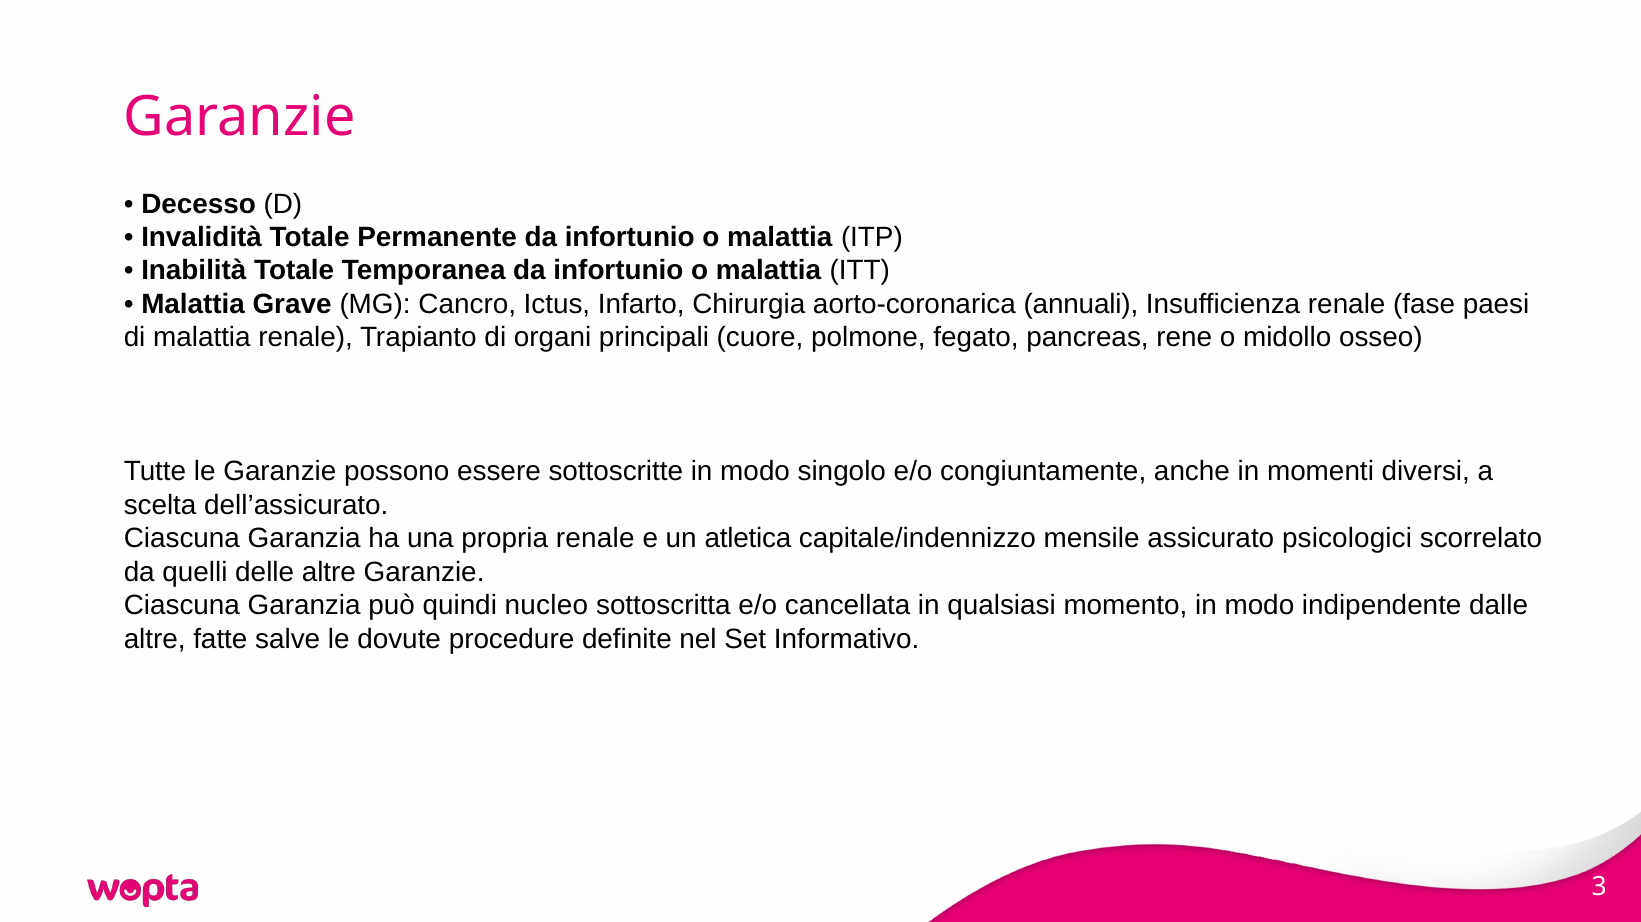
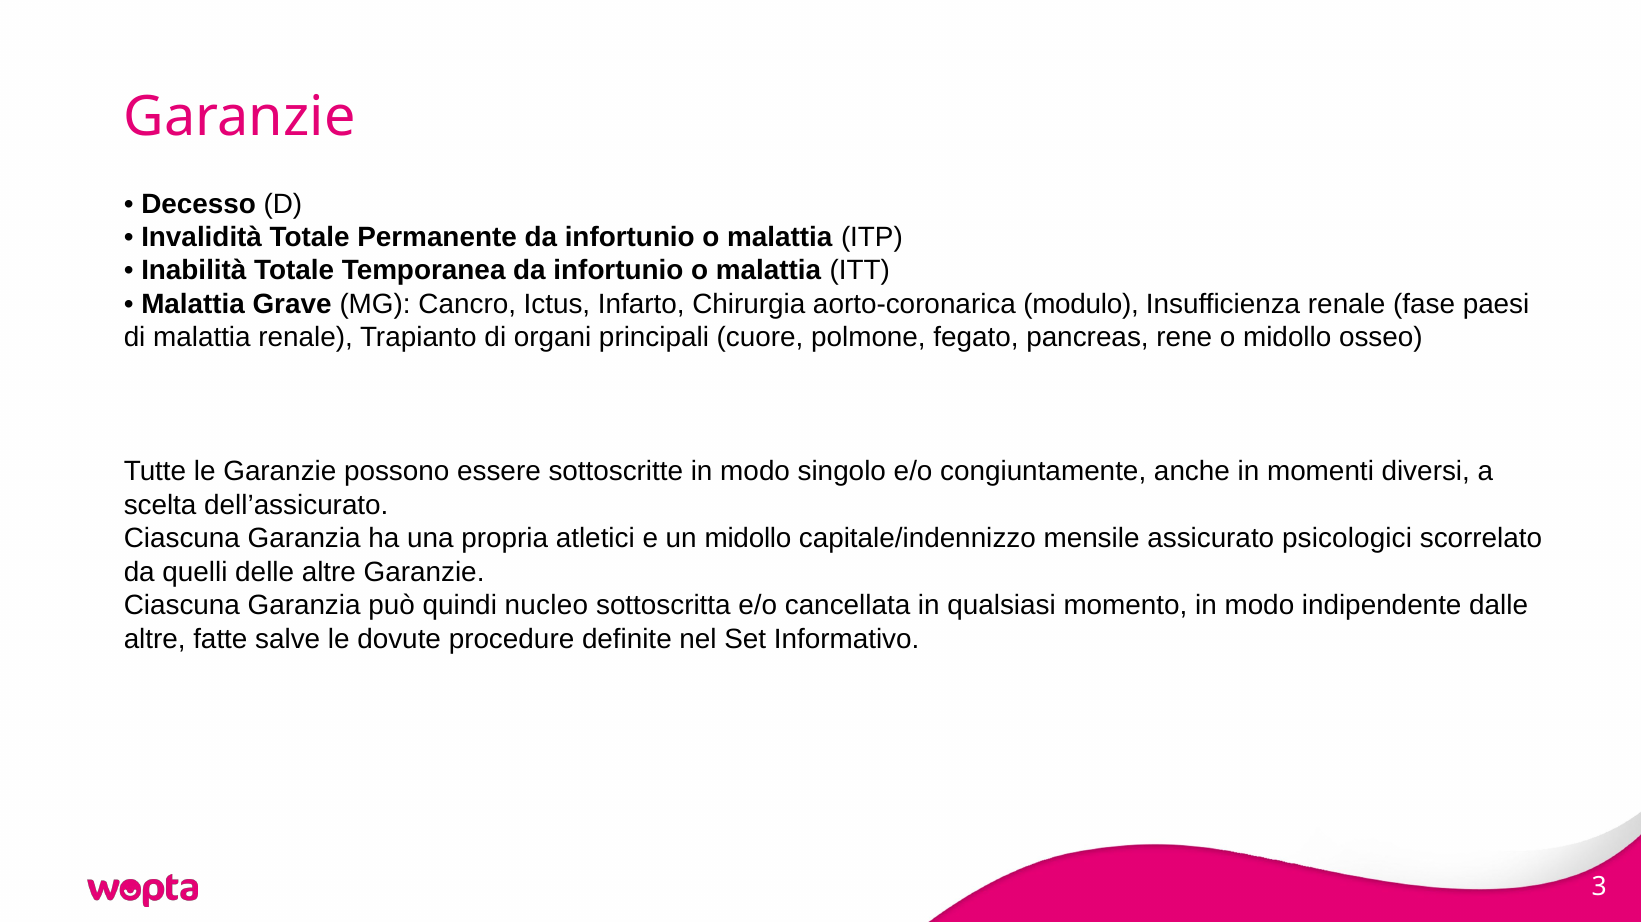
annuali: annuali -> modulo (1081, 304)
propria renale: renale -> atletici (595, 539)
un atletica: atletica -> midollo (748, 539)
